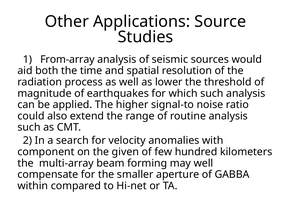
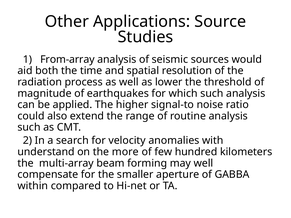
component: component -> understand (46, 152)
given: given -> more (125, 152)
